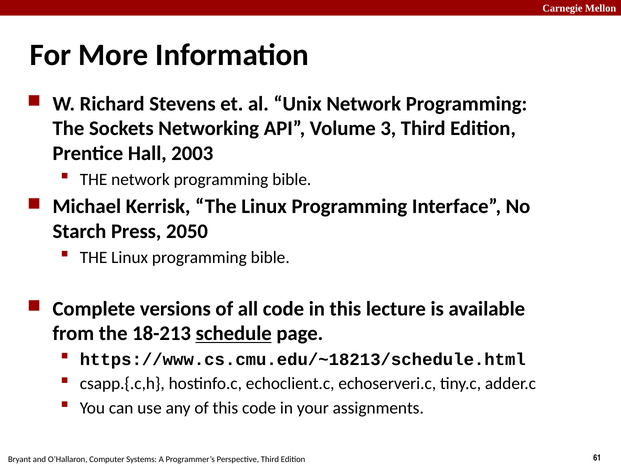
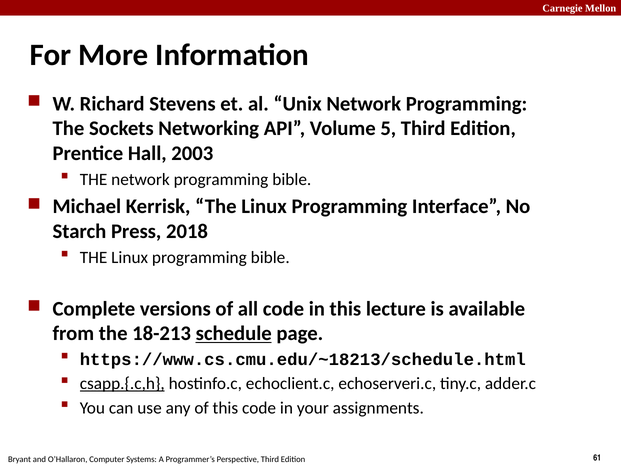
3: 3 -> 5 (388, 128)
2050: 2050 -> 2018 (187, 231)
csapp.{.c,h underline: none -> present (122, 384)
